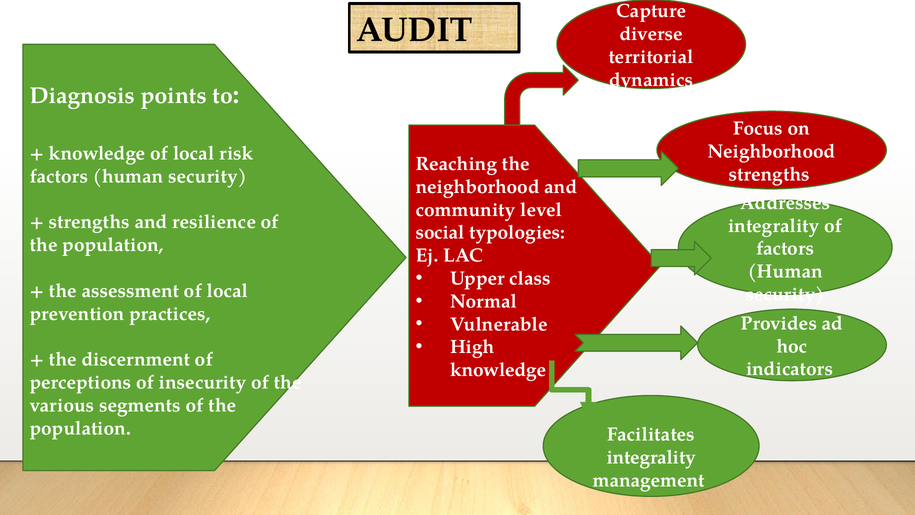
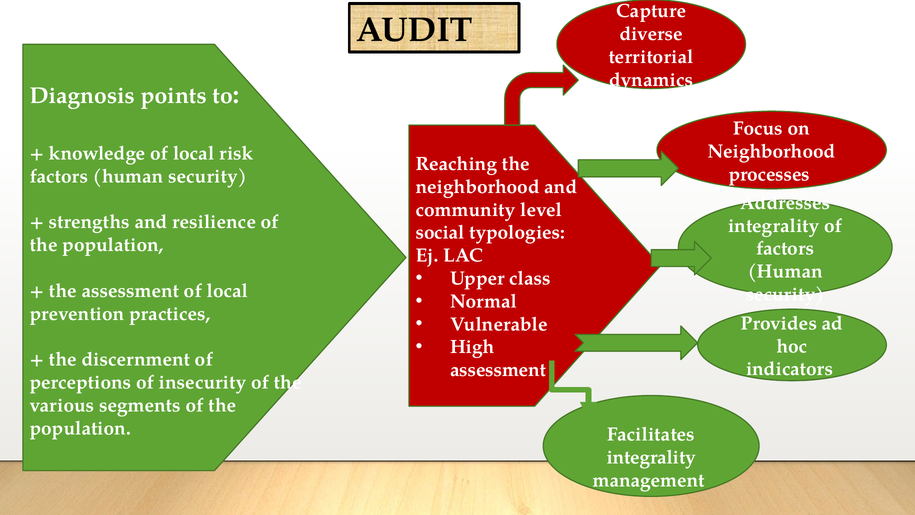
strengths: strengths -> processes (769, 174)
knowledge: knowledge -> assessment (498, 370)
